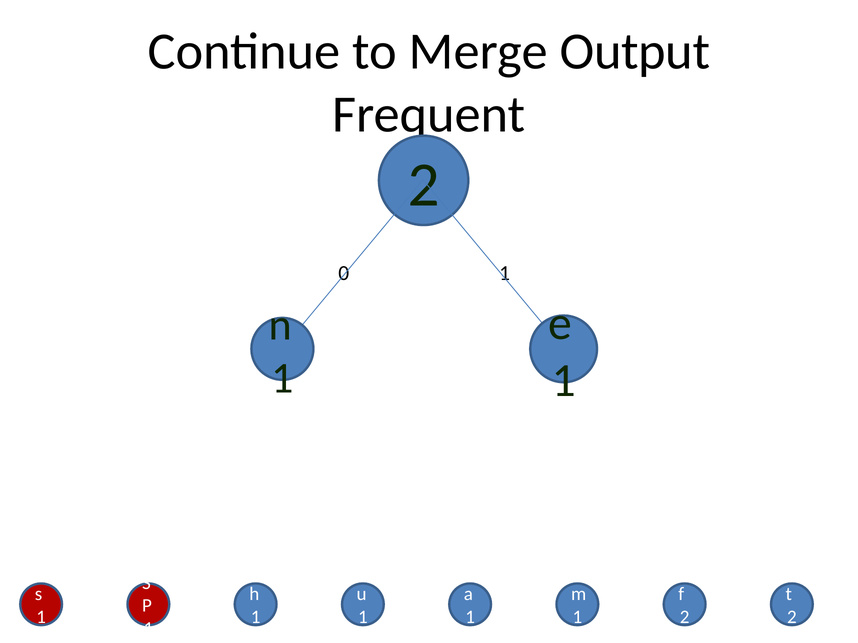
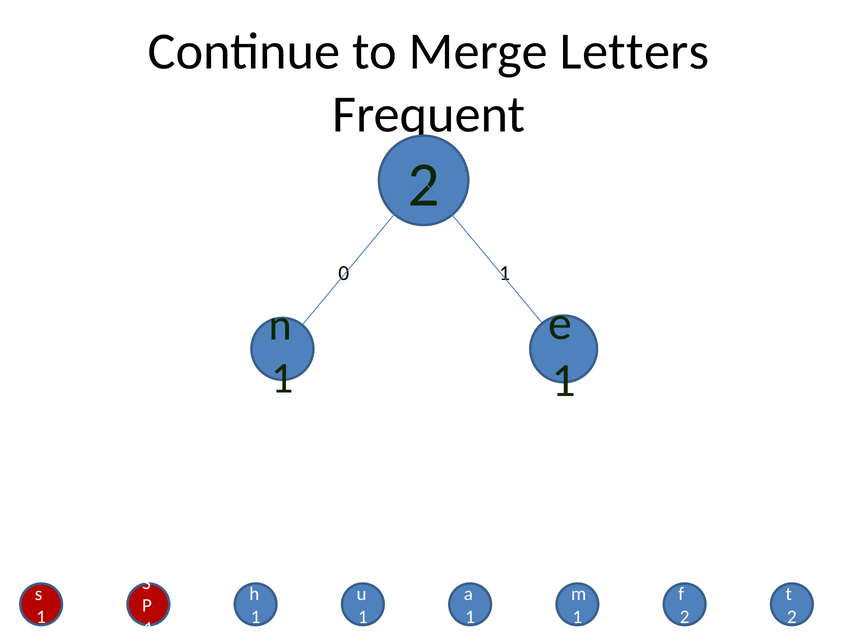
Output: Output -> Letters (635, 52)
